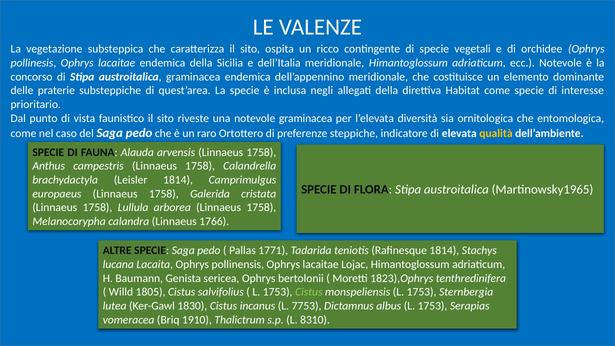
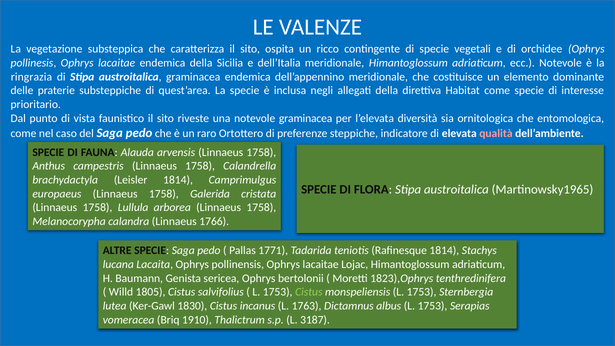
concorso: concorso -> ringrazia (31, 77)
qualità colour: yellow -> pink (496, 133)
7753: 7753 -> 1763 (307, 306)
8310: 8310 -> 3187 (315, 320)
